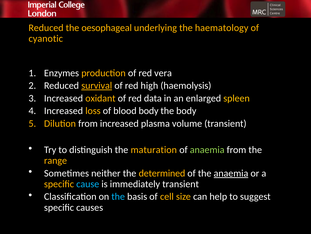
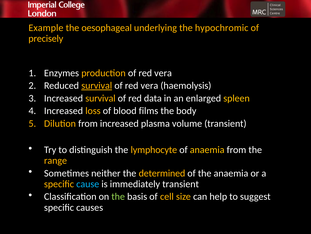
Reduced: Reduced -> Example (46, 28)
haematology: haematology -> hypochromic (222, 28)
cyanotic: cyanotic -> precisely (46, 38)
high: high -> vera (149, 85)
Increased oxidant: oxidant -> survival (100, 98)
blood body: body -> films (149, 111)
maturation: maturation -> lymphocyte (154, 149)
anaemia colour: light green -> yellow (207, 149)
anaemia underline: present -> none (231, 173)
the colour: light blue -> light green (118, 196)
